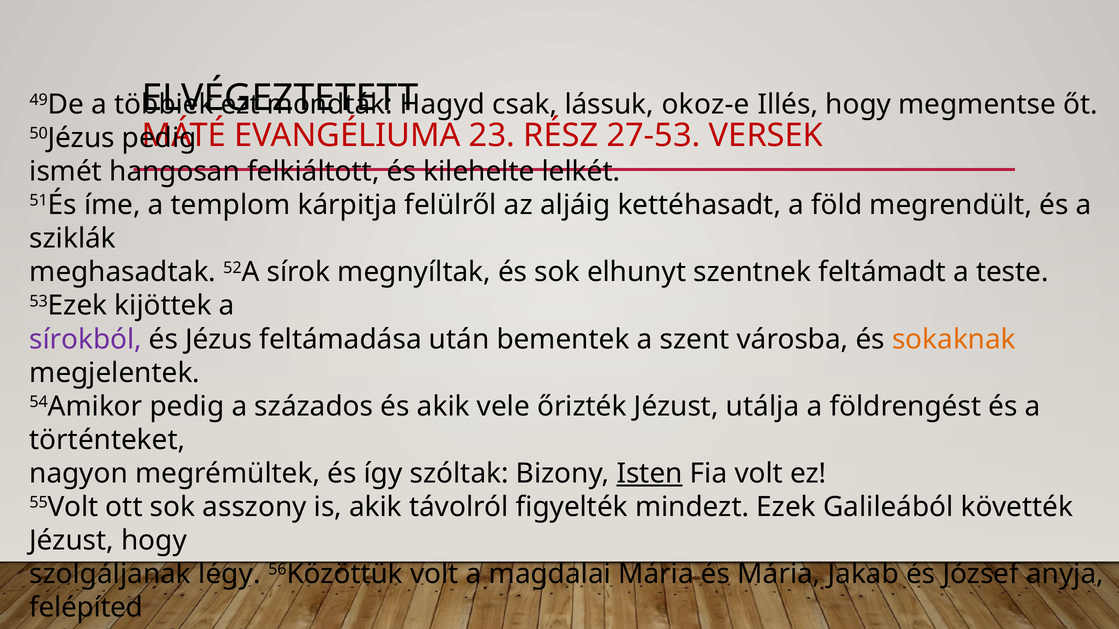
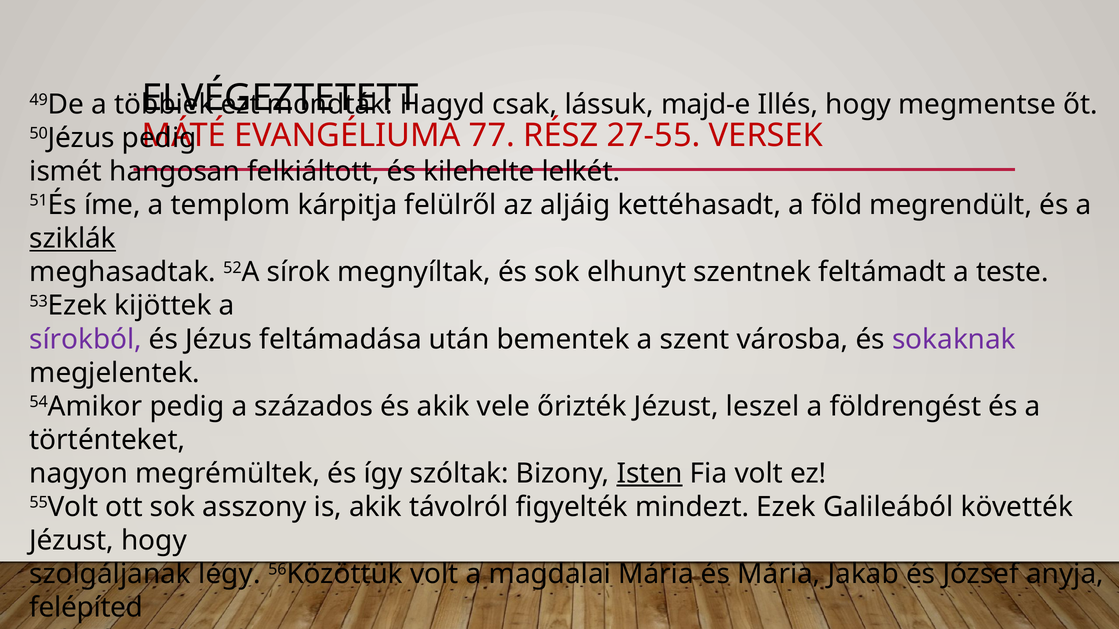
okoz-e: okoz-e -> majd-e (706, 105)
23: 23 -> 77 (492, 136)
27-53: 27-53 -> 27-55 (654, 136)
sziklák underline: none -> present (73, 239)
sokaknak colour: orange -> purple (954, 340)
utálja: utálja -> leszel (762, 407)
